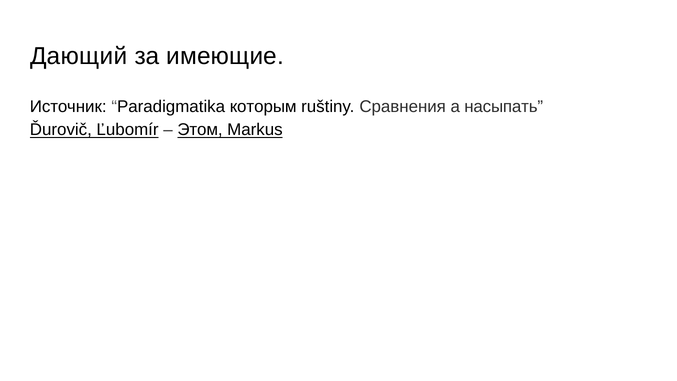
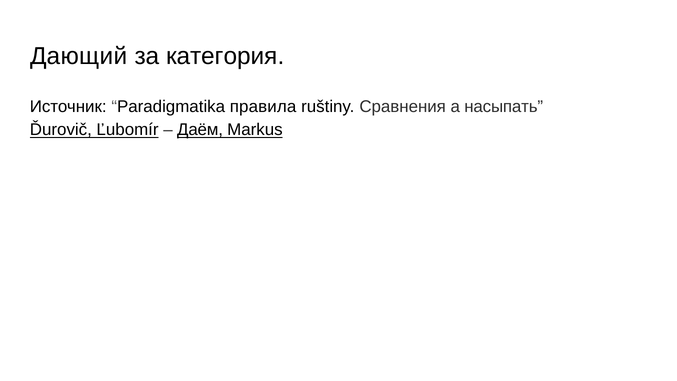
имеющие: имеющие -> категория (225, 56)
которым: которым -> правила (263, 106)
Этом: Этом -> Даём (200, 130)
